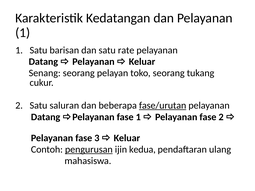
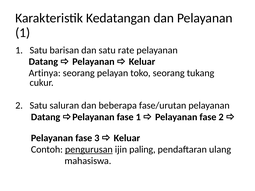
Senang: Senang -> Artinya (45, 73)
fase/urutan underline: present -> none (163, 106)
kedua: kedua -> paling (142, 150)
